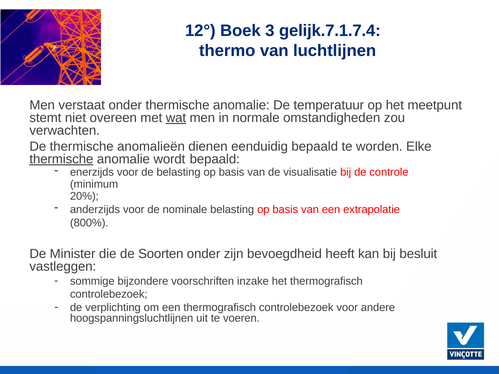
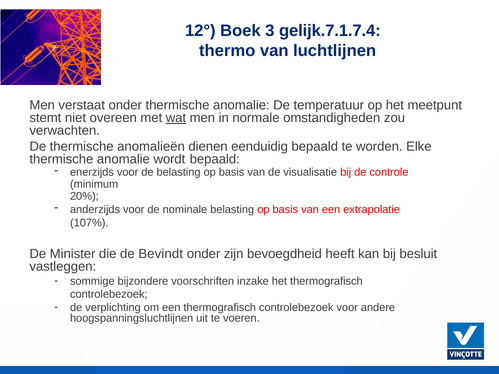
thermische underline: present -> none (61, 159)
800%: 800% -> 107% (89, 223)
Soorten: Soorten -> Bevindt (161, 254)
